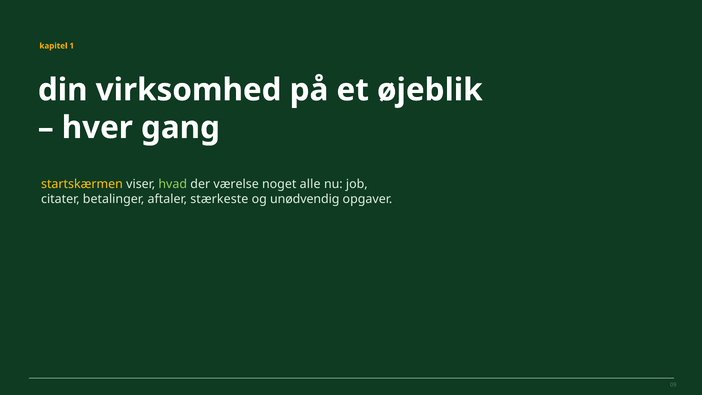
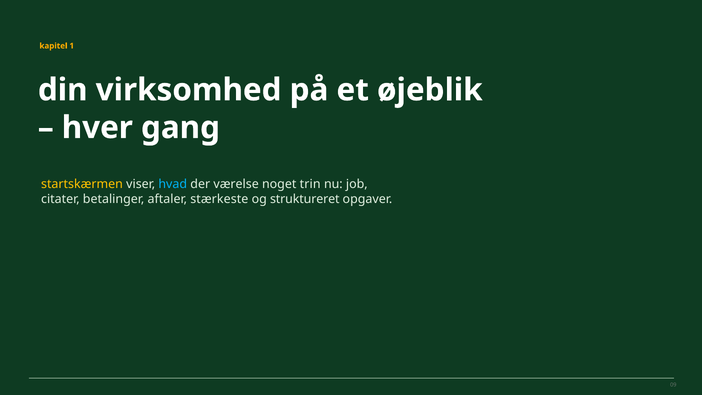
hvad colour: light green -> light blue (173, 184)
alle: alle -> trin (310, 184)
unødvendig: unødvendig -> struktureret (305, 199)
